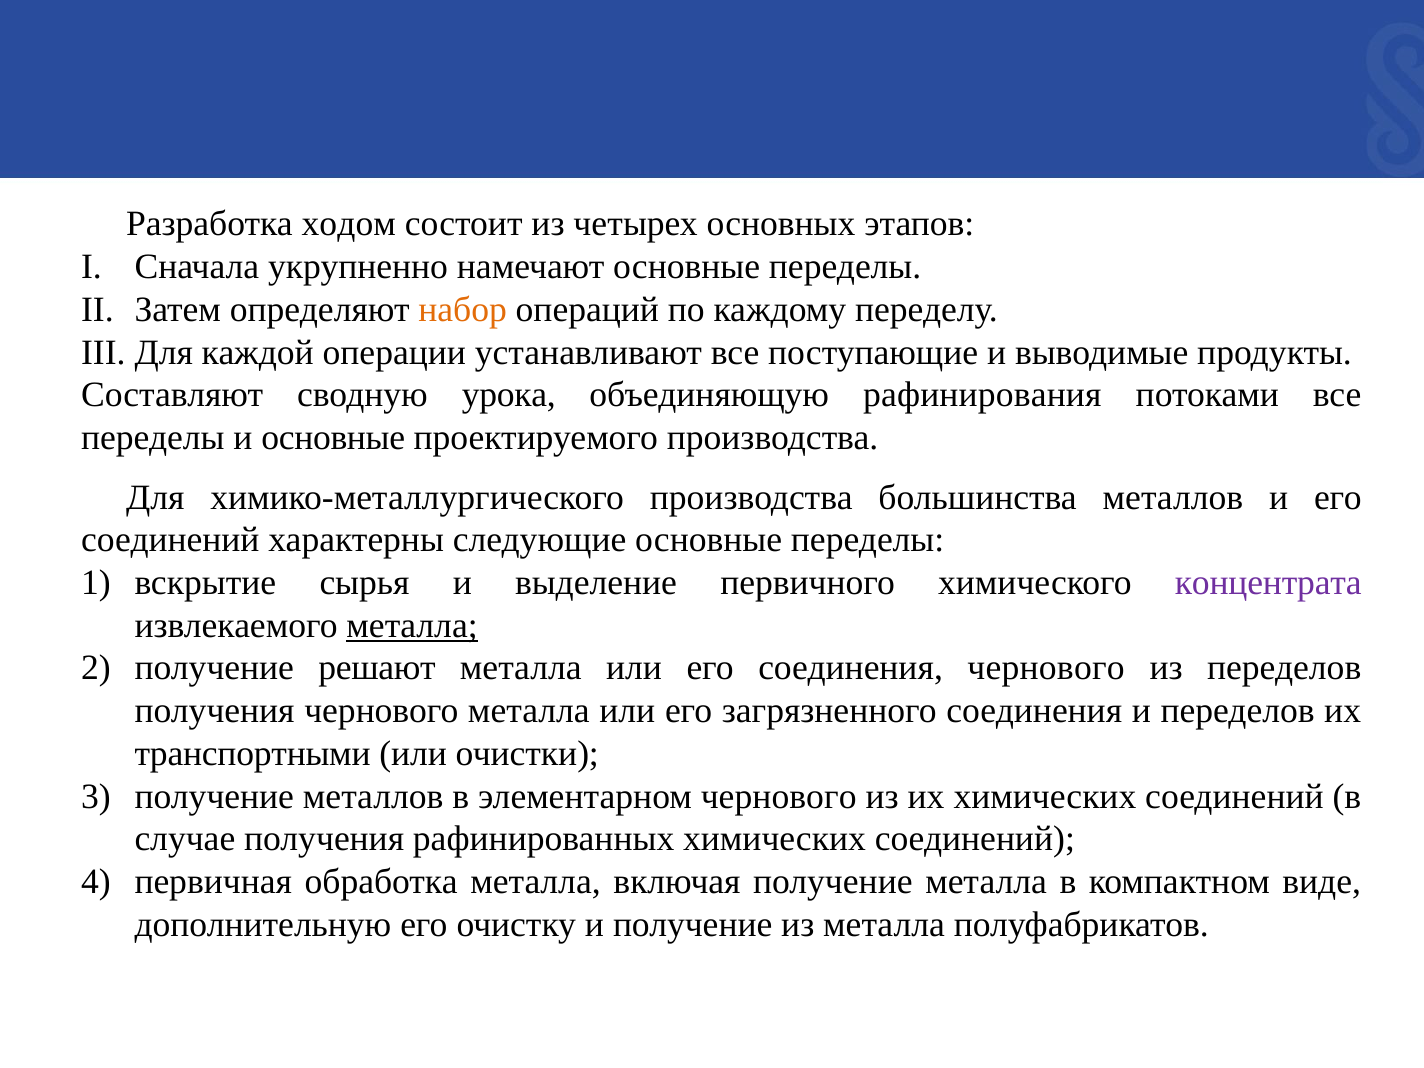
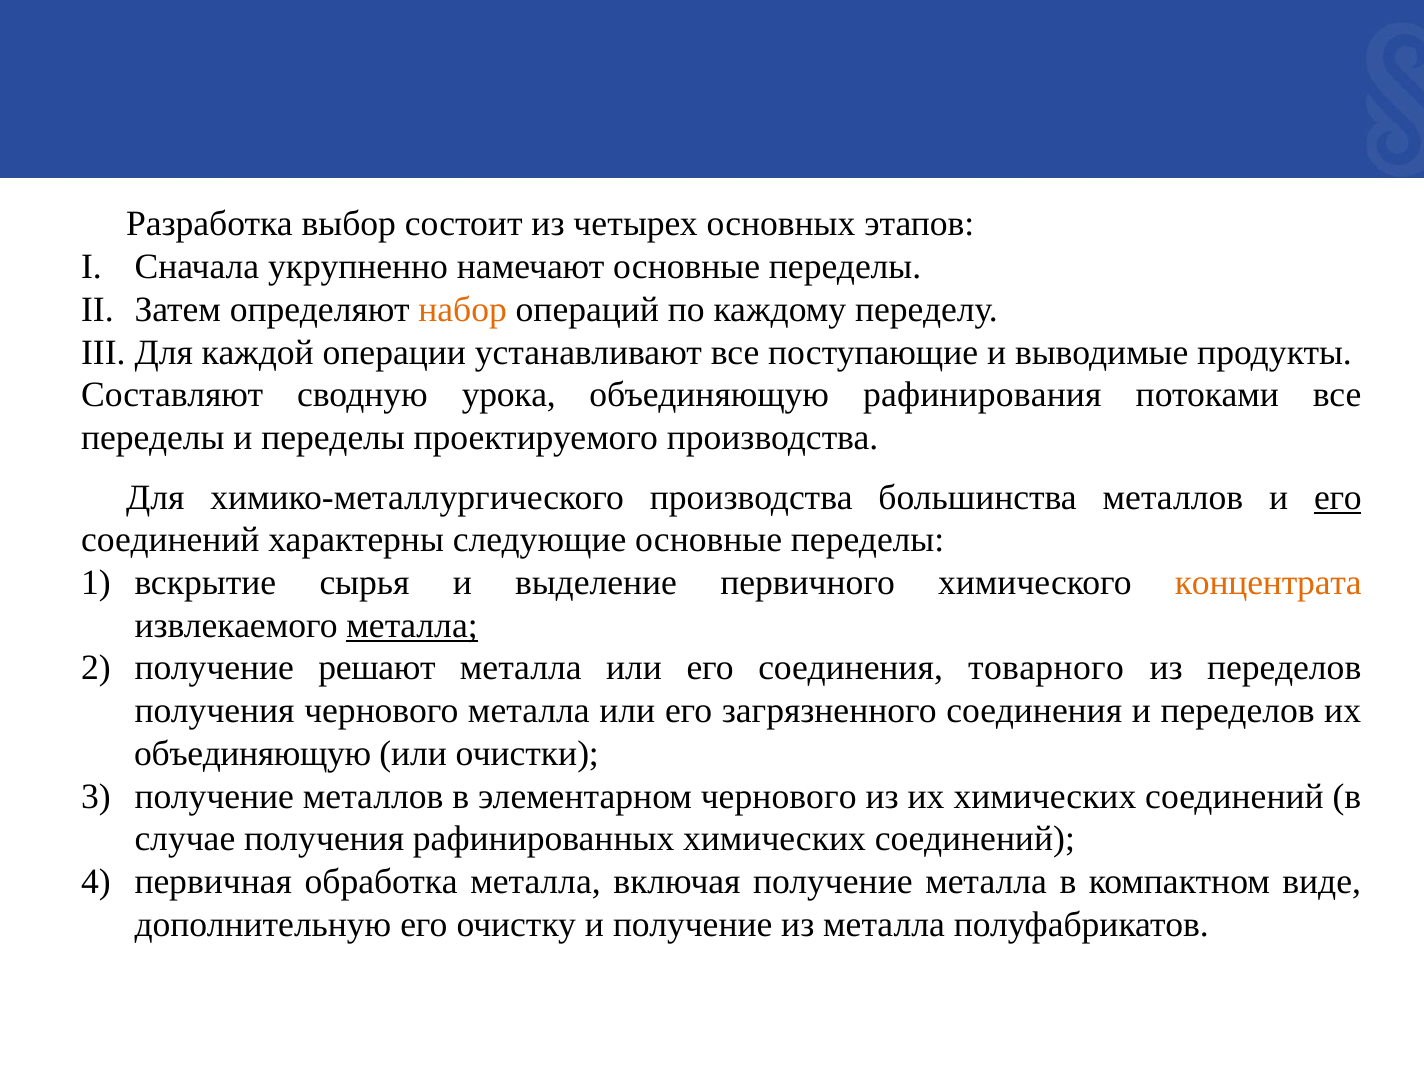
ходом: ходом -> выбор (349, 224)
и основные: основные -> переделы (333, 438)
его underline: none -> present (1338, 497)
концентрата colour: purple -> orange (1268, 583)
соединения чернового: чернового -> товарного (1046, 668)
транспортными: транспортными -> объединяющую (253, 754)
